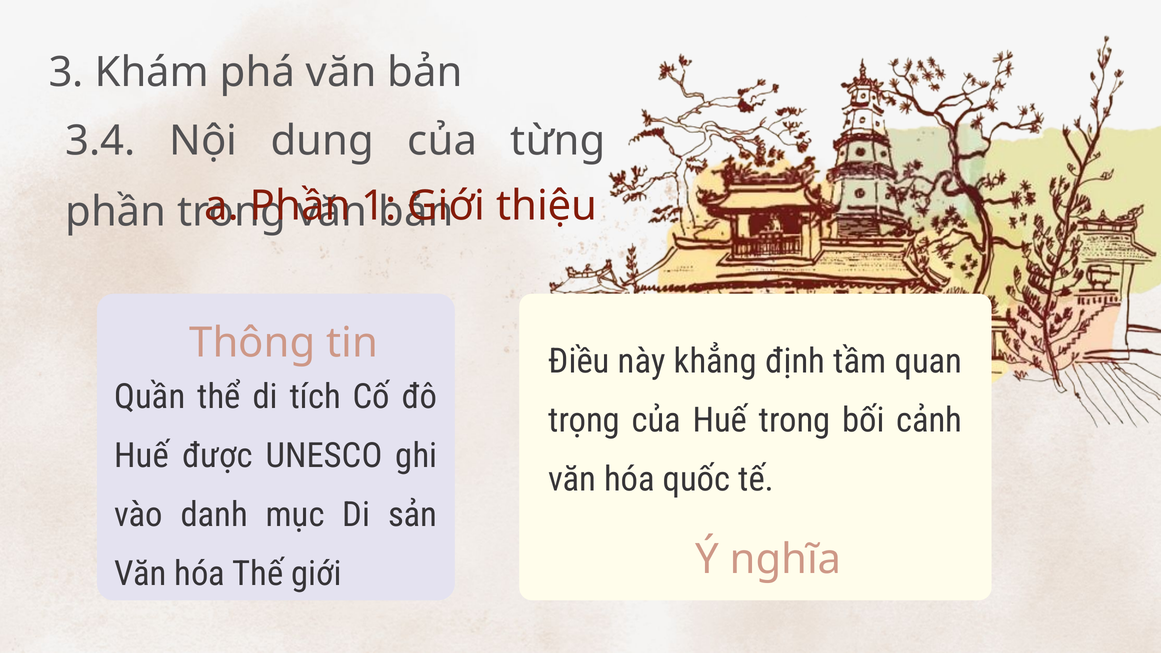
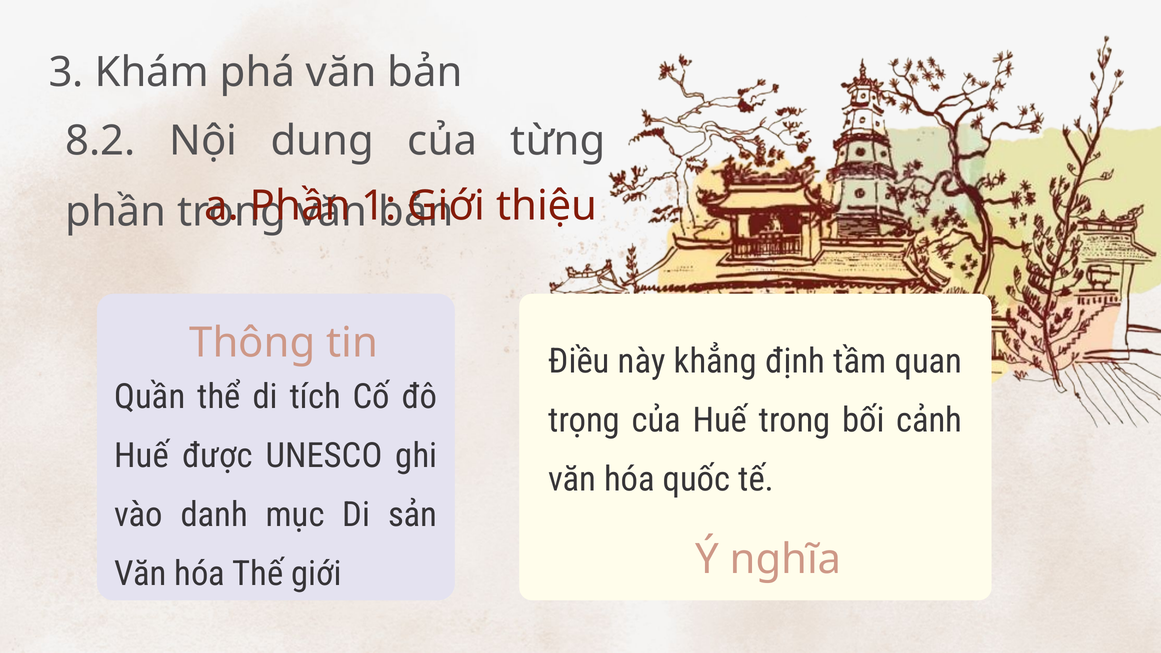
3.4: 3.4 -> 8.2 (100, 141)
